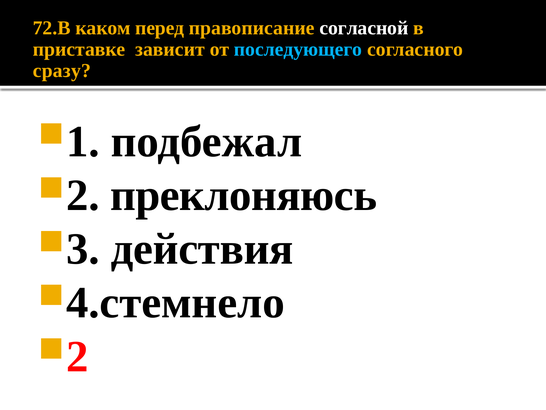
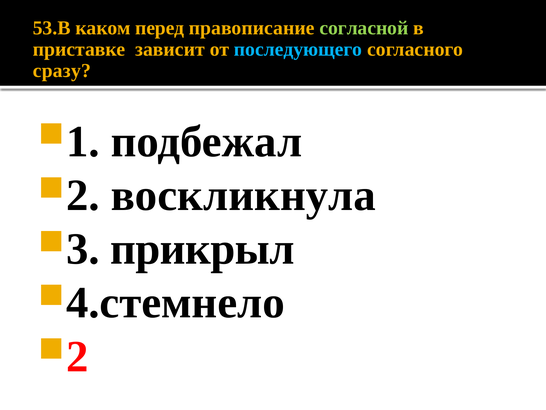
72.В: 72.В -> 53.В (52, 28)
согласной colour: white -> light green (364, 28)
преклоняюсь: преклоняюсь -> воскликнула (243, 195)
действия: действия -> прикрыл (202, 249)
